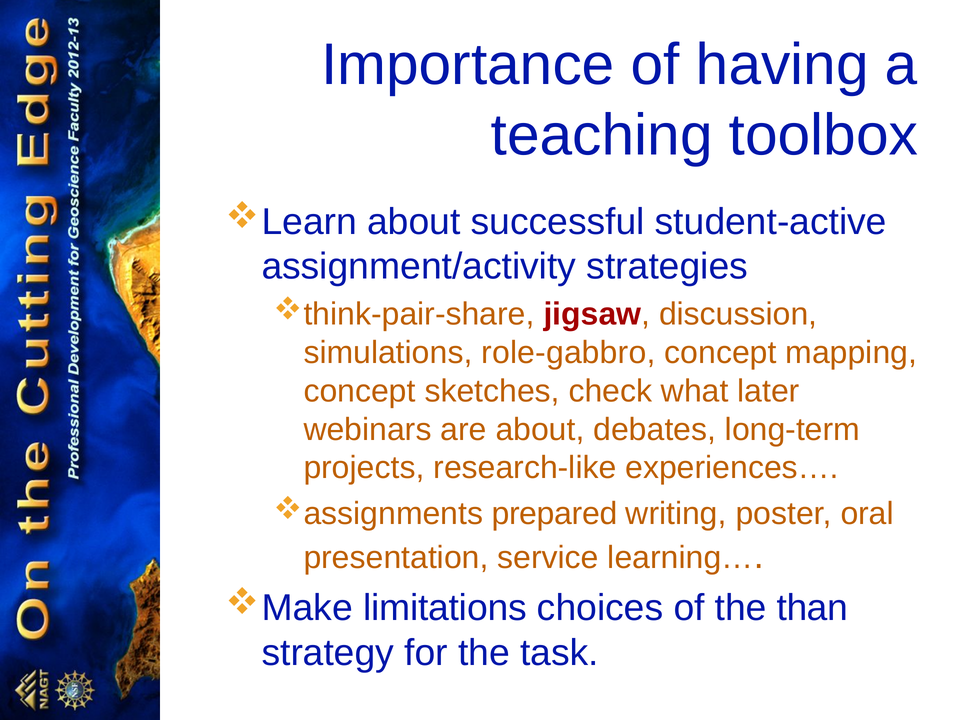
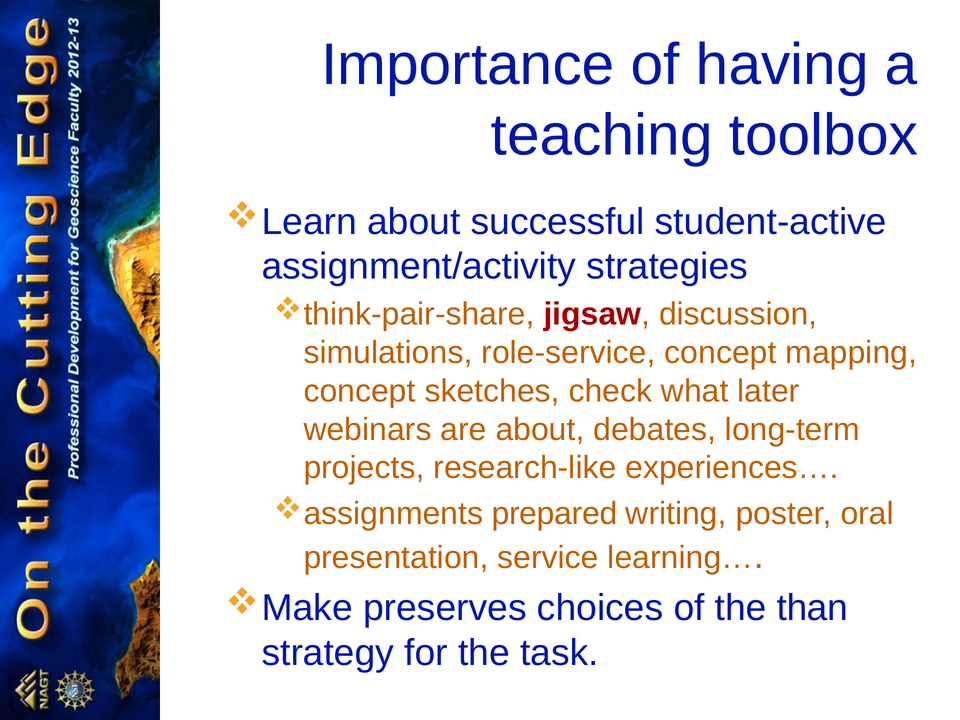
role-gabbro: role-gabbro -> role-service (568, 353)
limitations: limitations -> preserves (445, 608)
